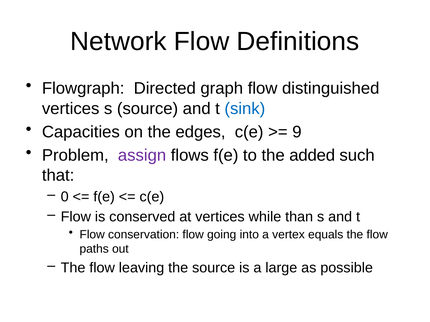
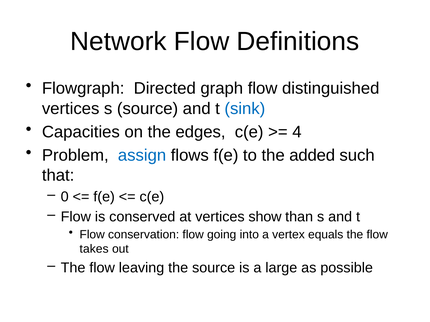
9: 9 -> 4 (297, 132)
assign colour: purple -> blue (142, 156)
while: while -> show (265, 217)
paths: paths -> takes (94, 249)
